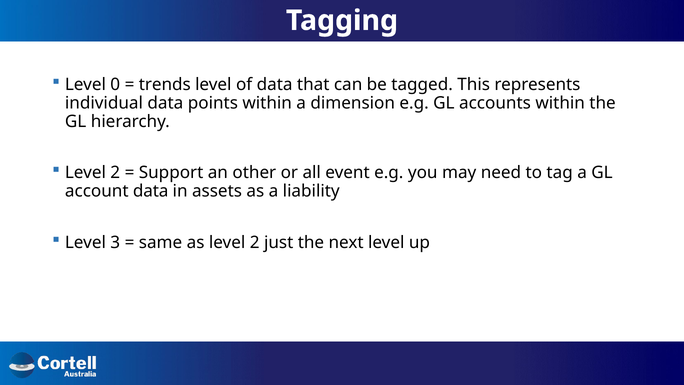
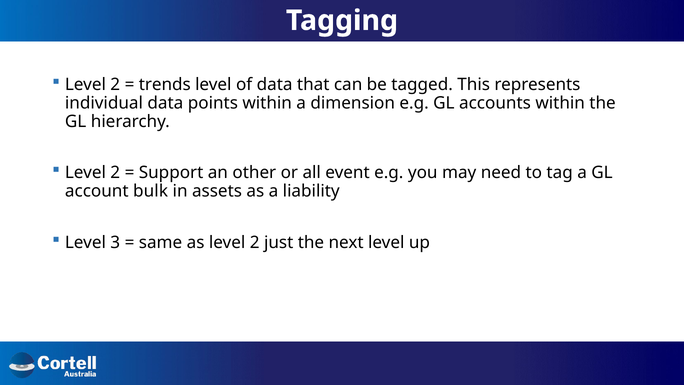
0: 0 -> 2 (115, 85)
account data: data -> bulk (151, 191)
